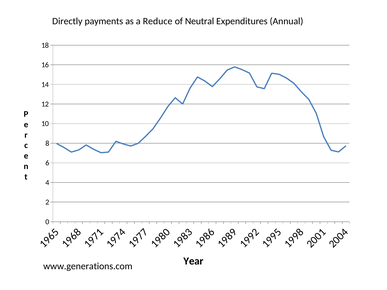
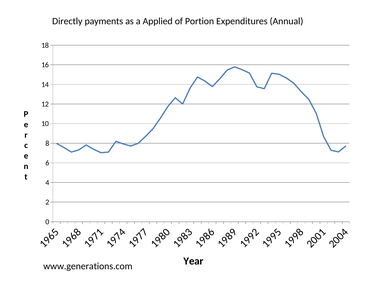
Reduce: Reduce -> Applied (158, 21)
Neutral: Neutral -> Portion (200, 21)
